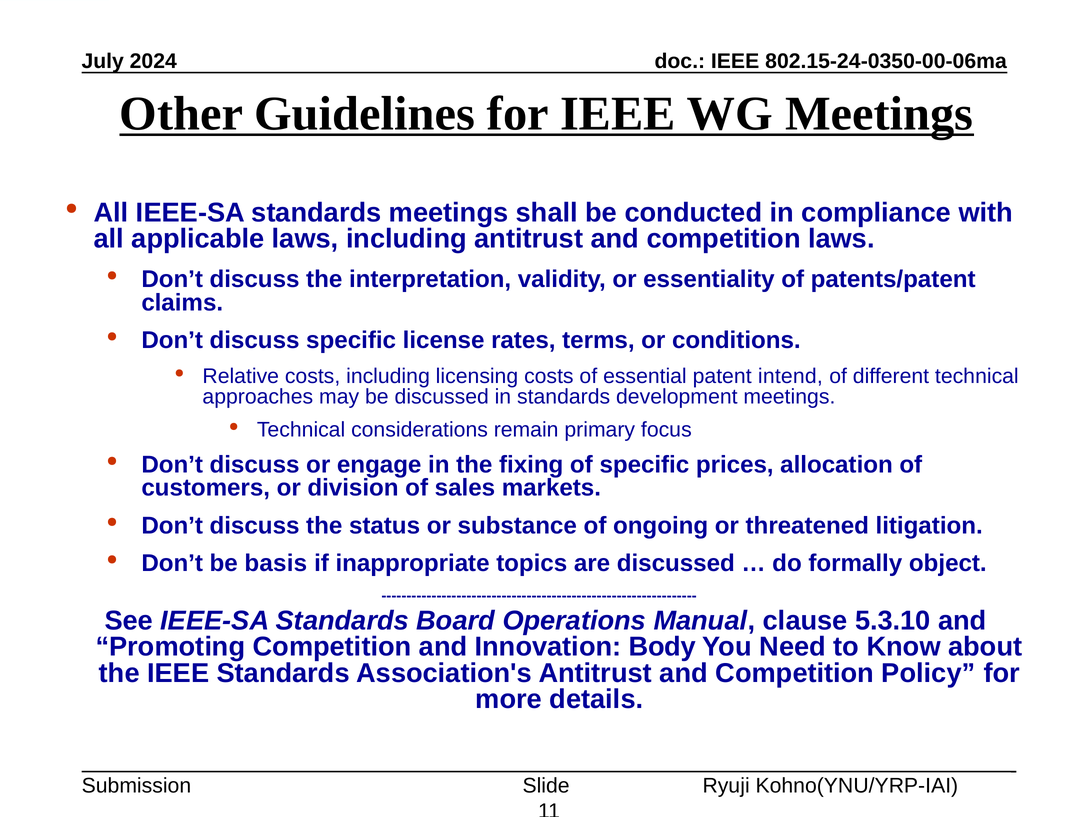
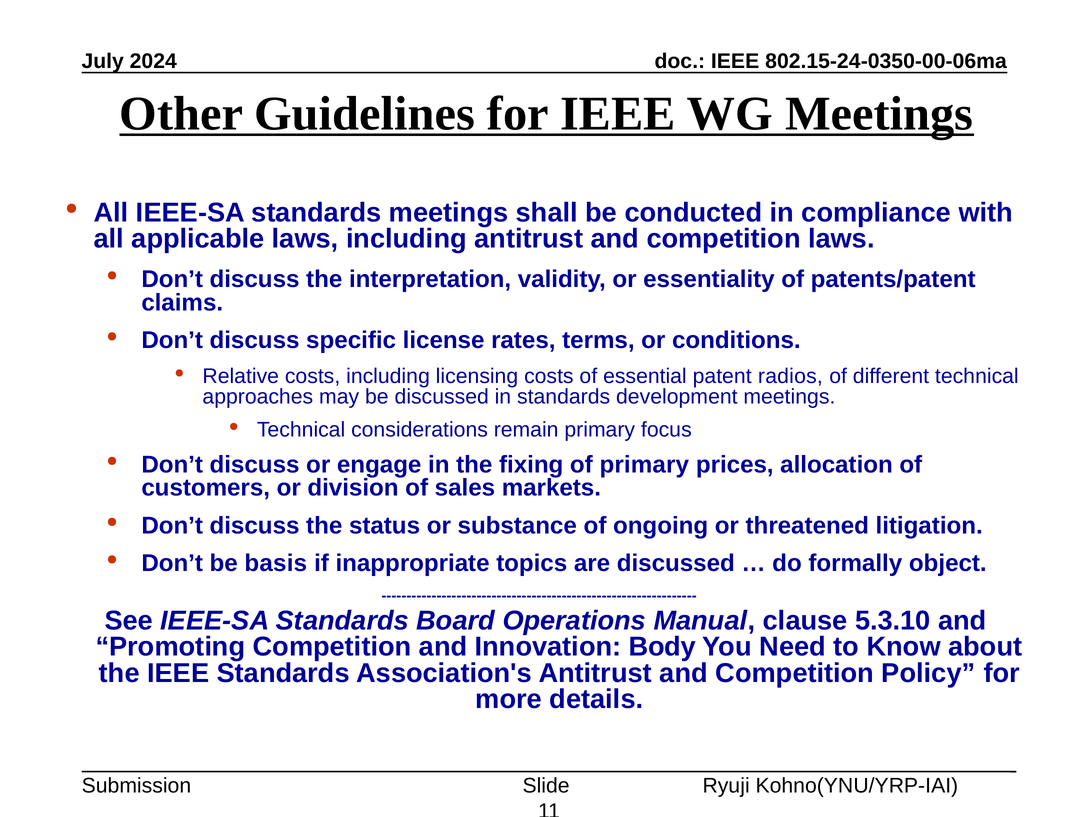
intend: intend -> radios (790, 376)
of specific: specific -> primary (644, 465)
